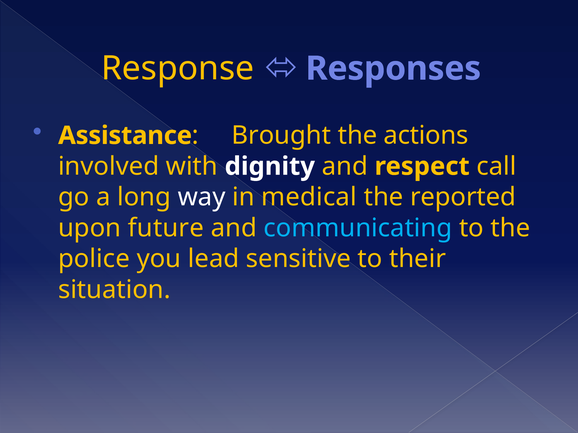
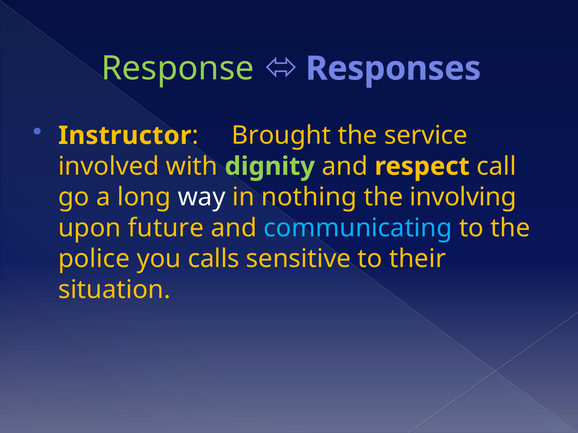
Response colour: yellow -> light green (178, 69)
Assistance: Assistance -> Instructor (125, 136)
actions: actions -> service (426, 136)
dignity colour: white -> light green (270, 167)
medical: medical -> nothing (309, 197)
reported: reported -> involving (463, 197)
lead: lead -> calls (214, 259)
